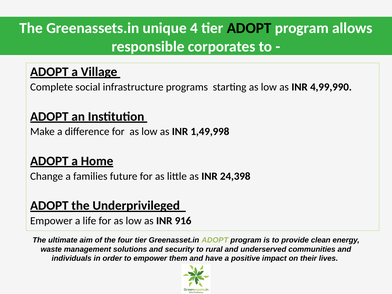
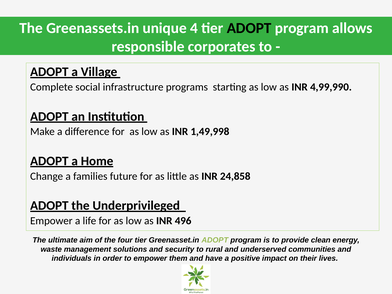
24,398: 24,398 -> 24,858 (235, 176)
916: 916 -> 496 (183, 221)
